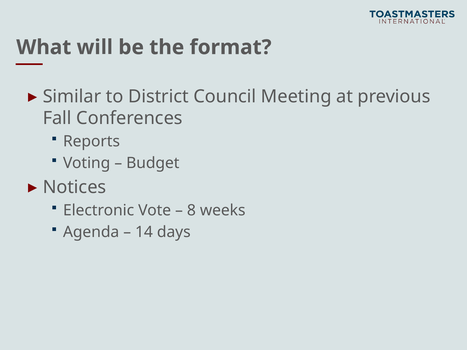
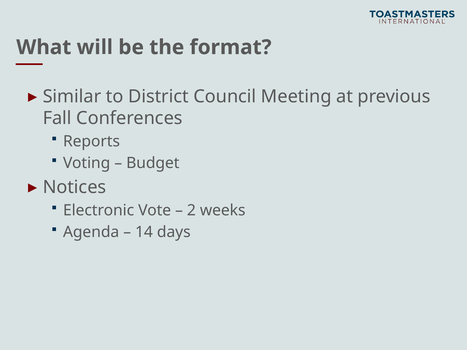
8: 8 -> 2 (191, 210)
